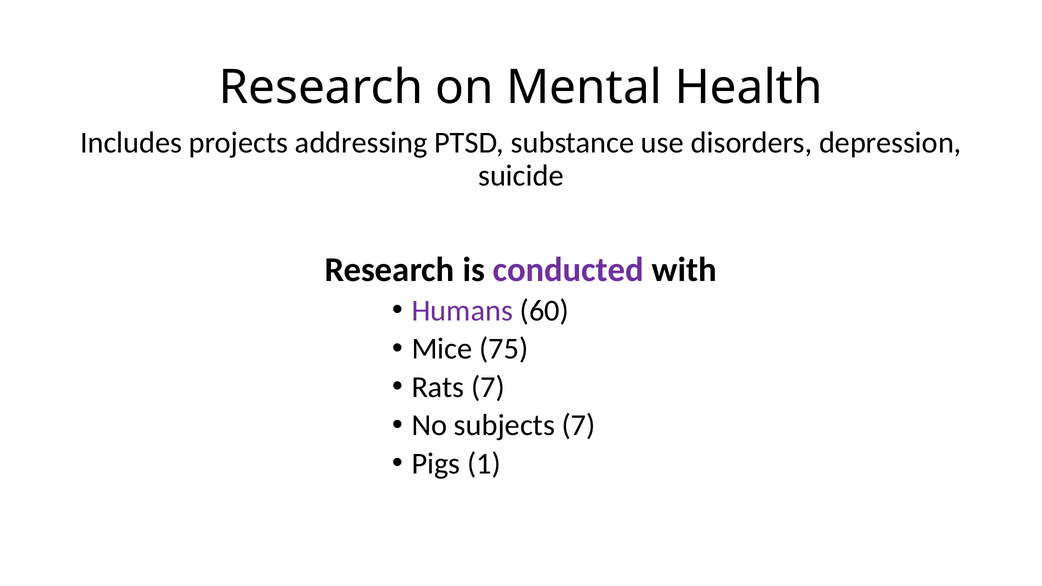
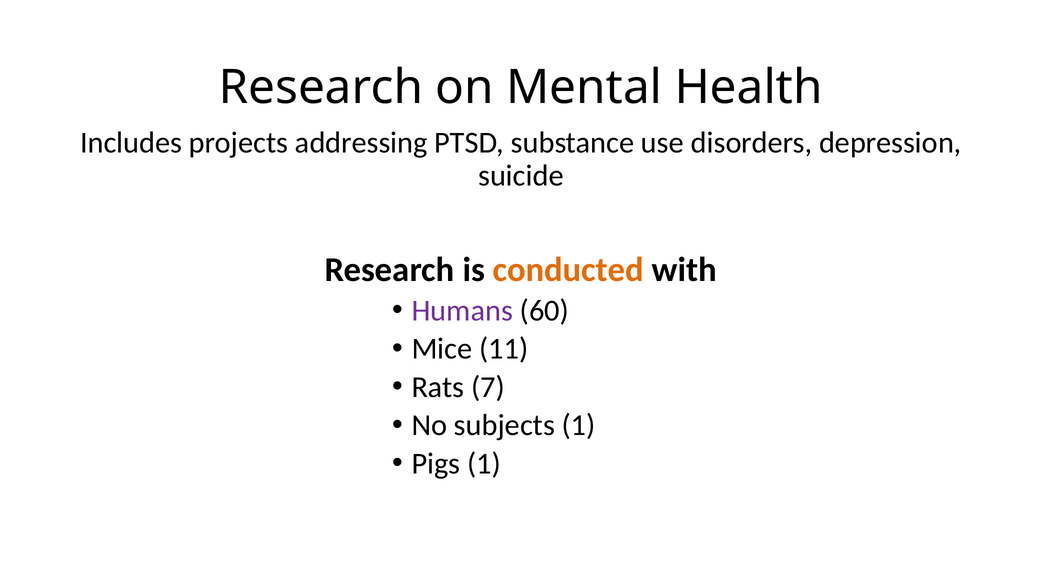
conducted colour: purple -> orange (568, 270)
75: 75 -> 11 (504, 349)
subjects 7: 7 -> 1 (579, 425)
